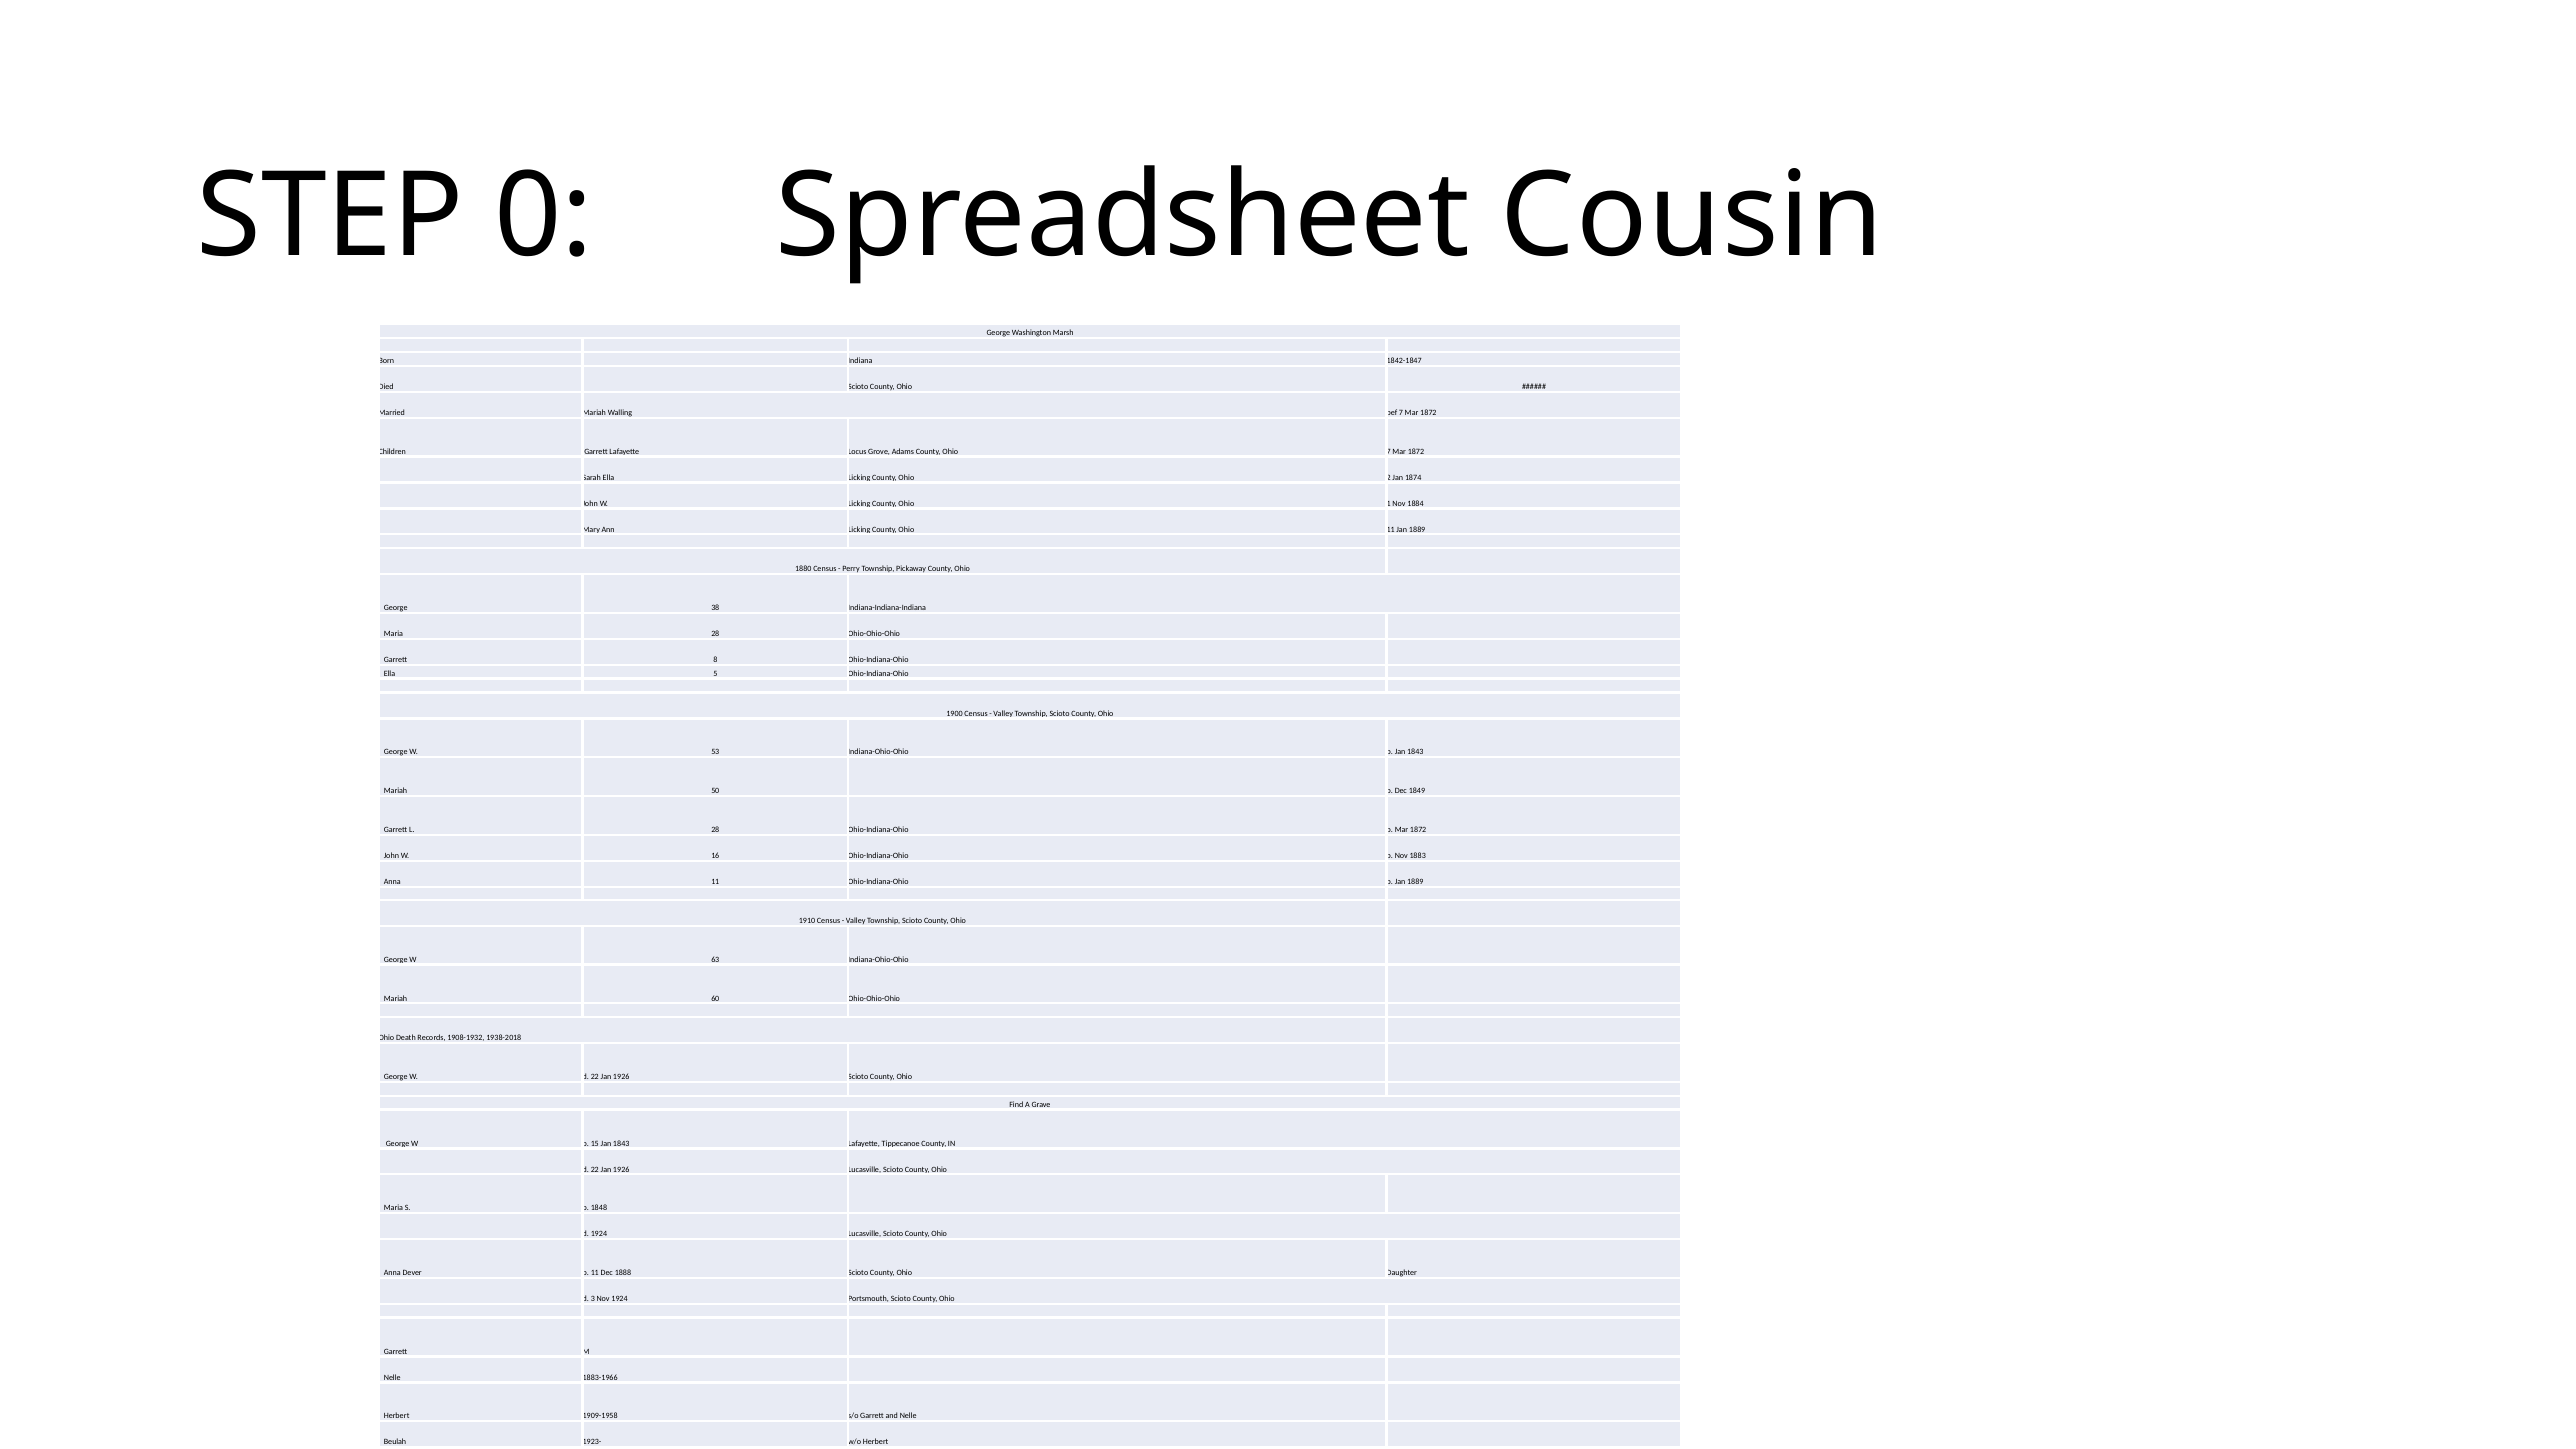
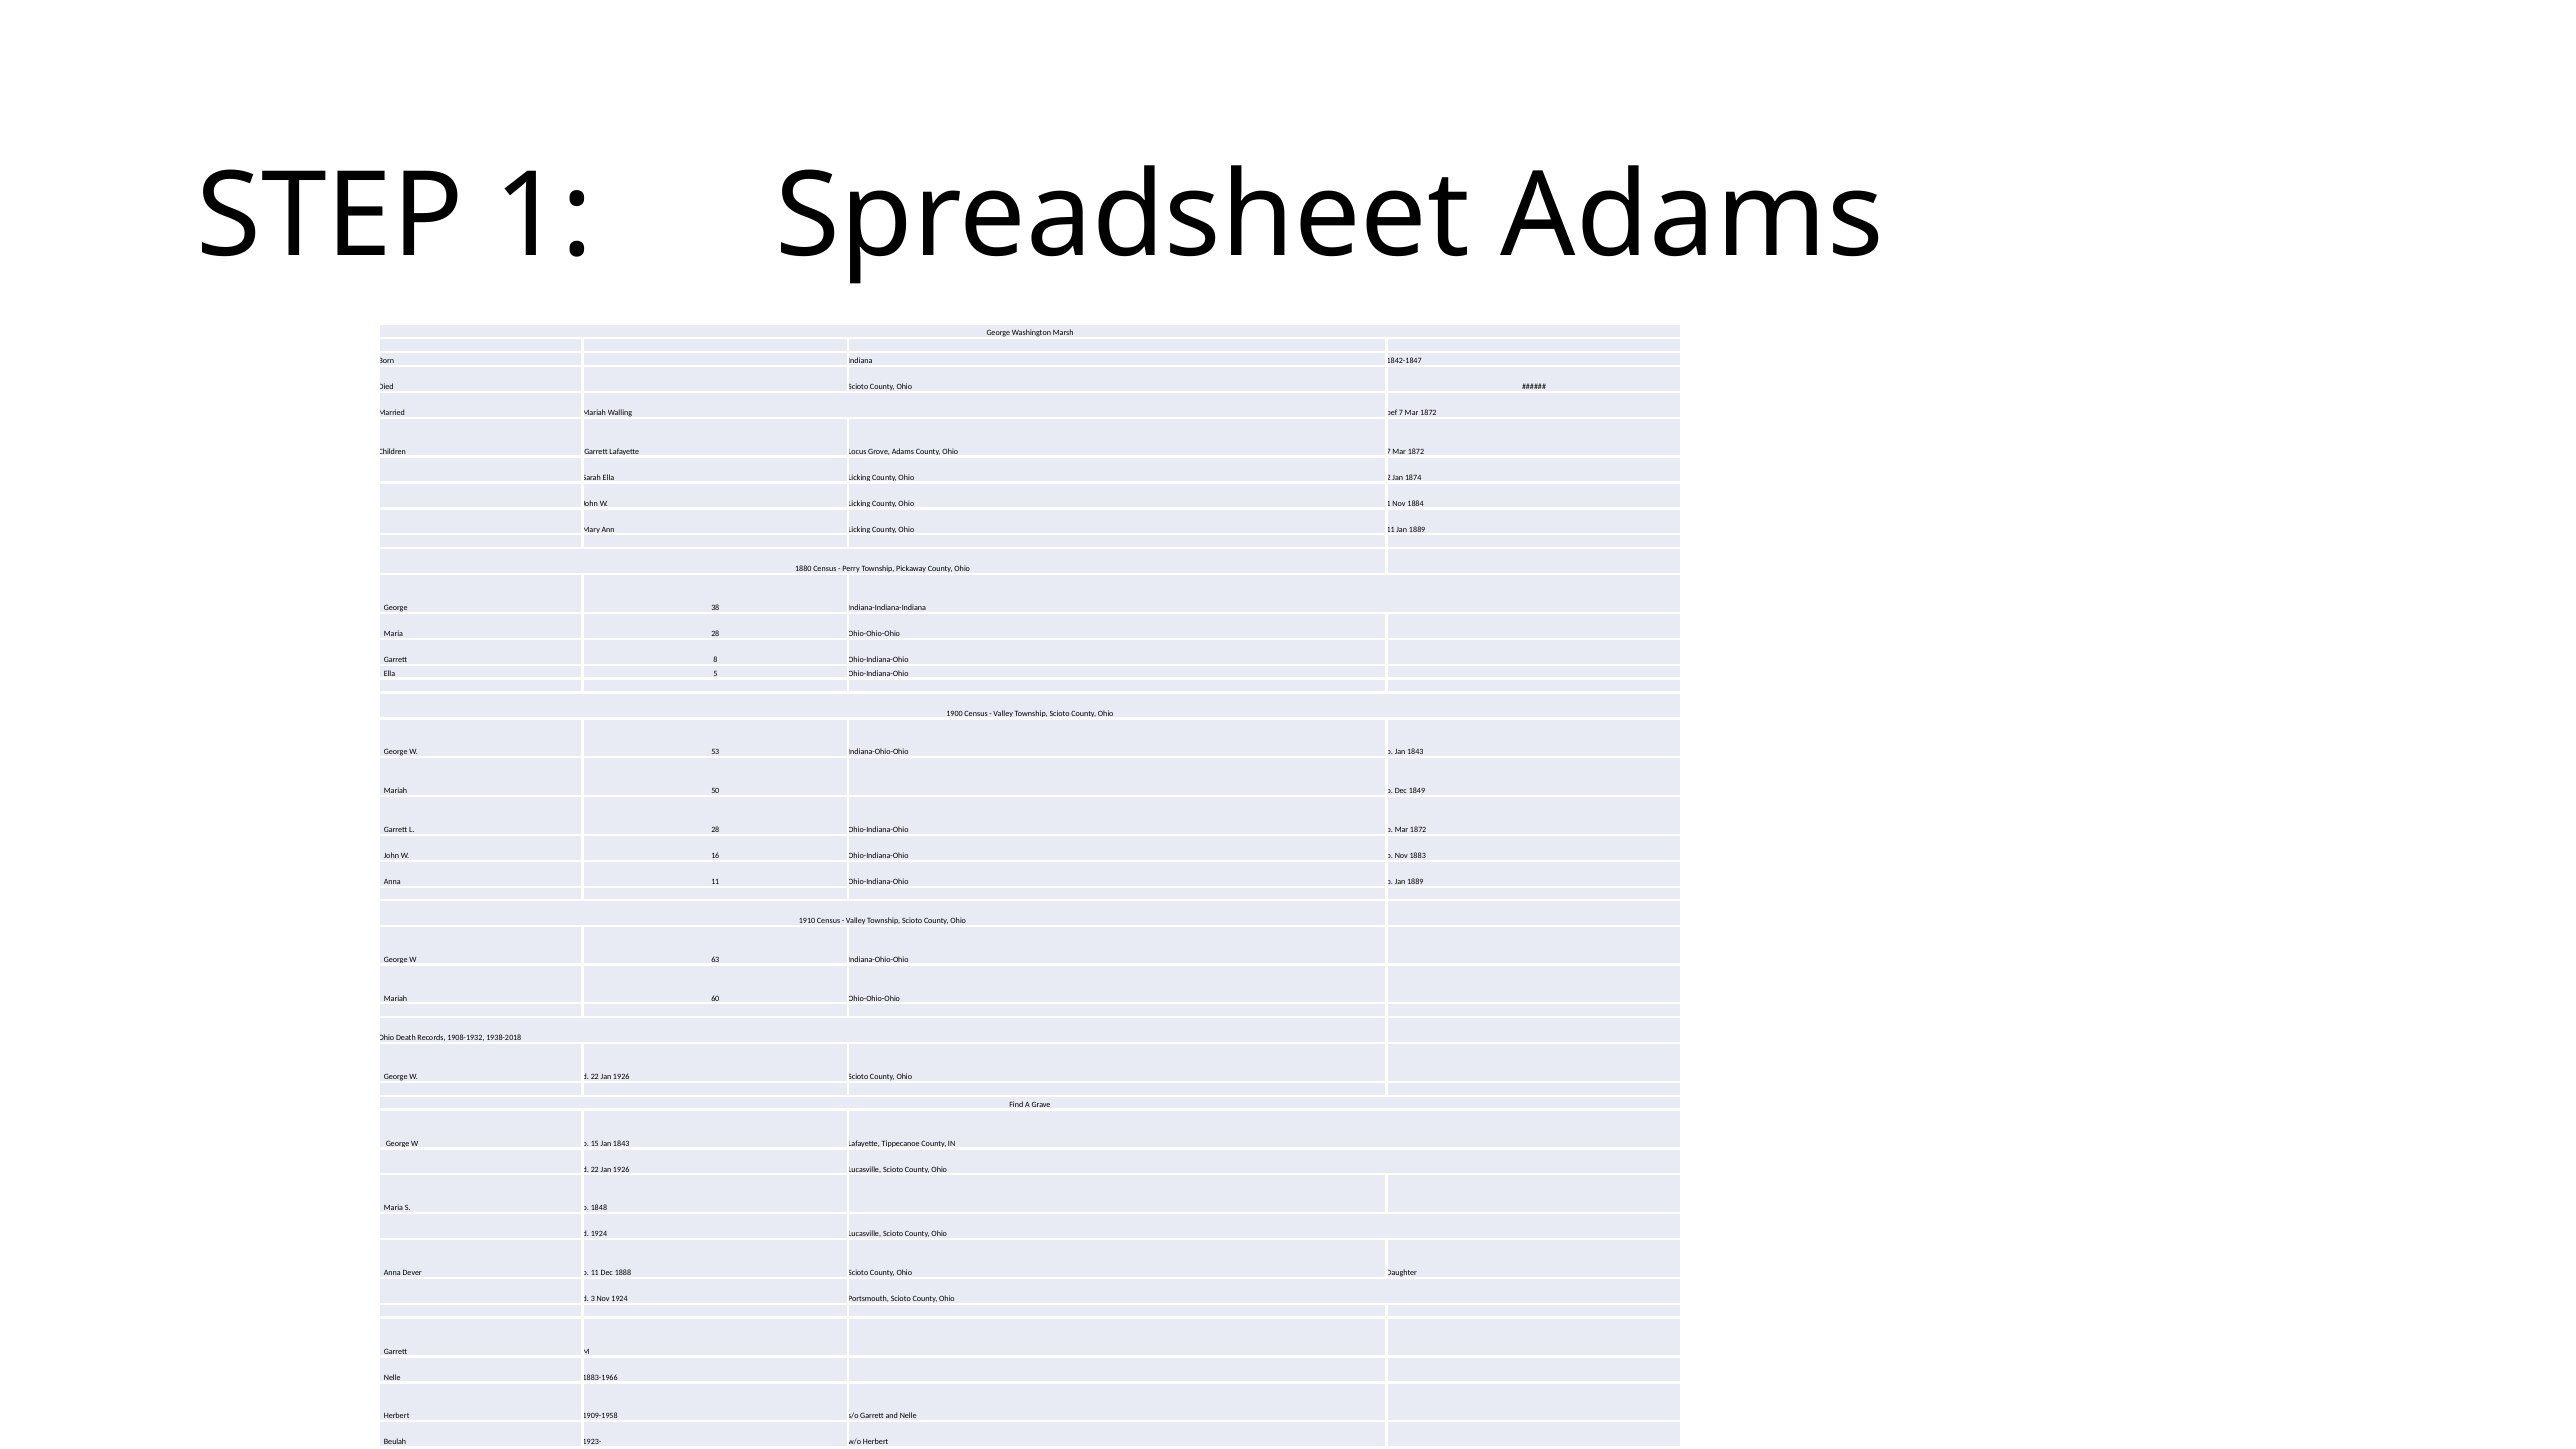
STEP 0: 0 -> 1 (544, 216)
Spreadsheet Cousin: Cousin -> Adams (1692, 216)
